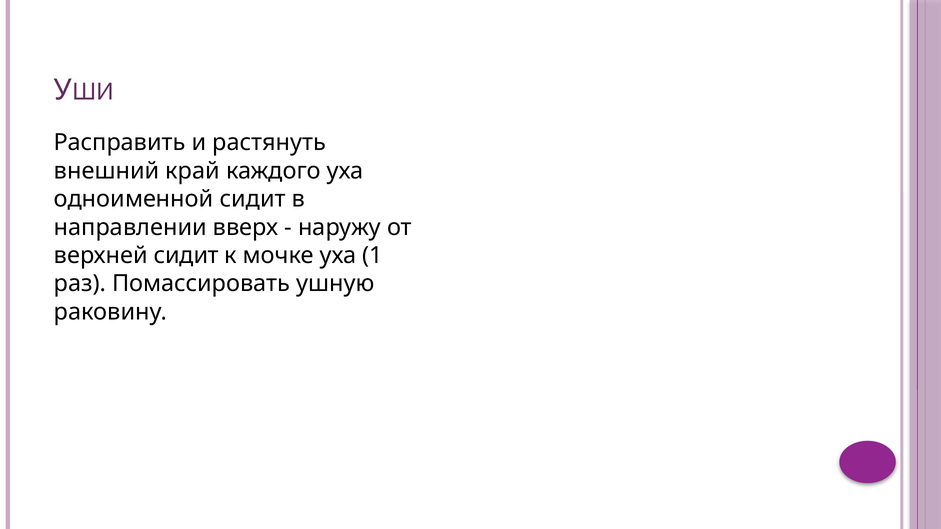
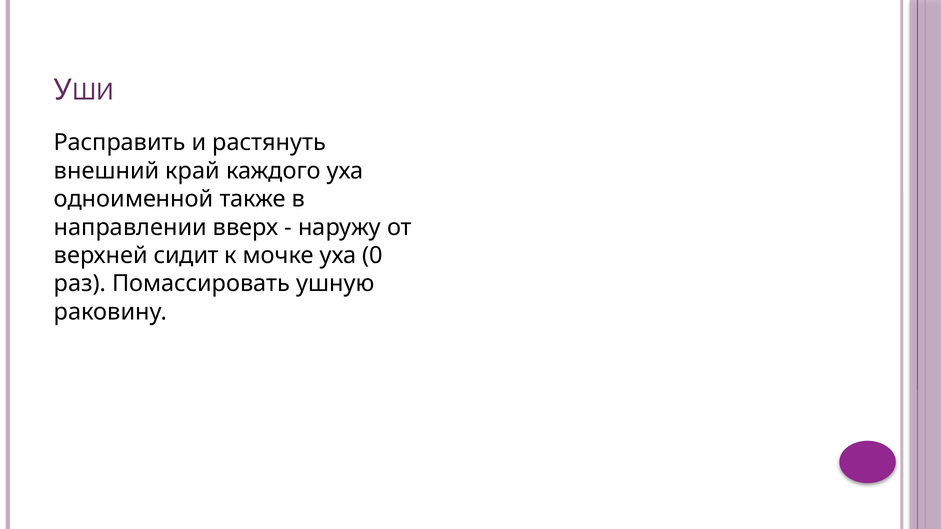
одноименной сидит: сидит -> также (253, 199)
1: 1 -> 0 (373, 256)
